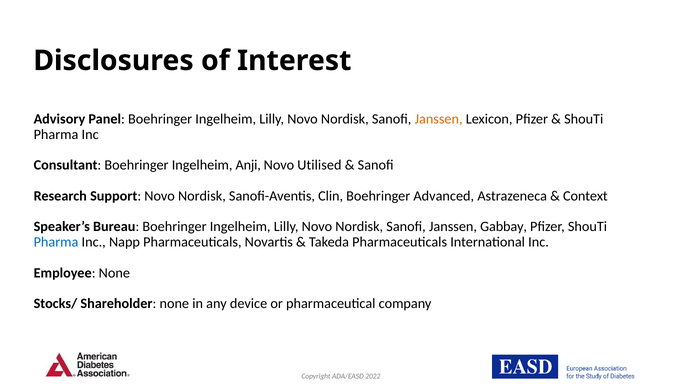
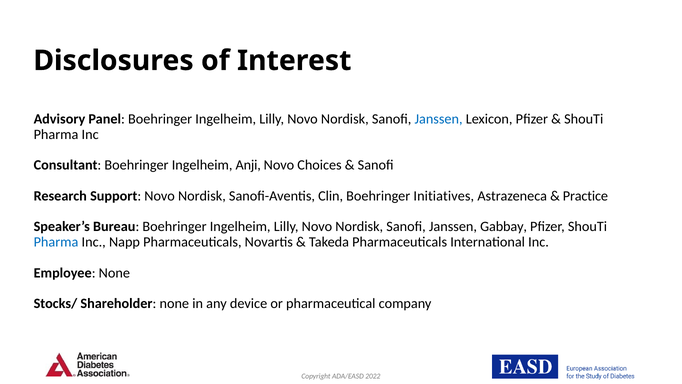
Janssen colour: orange -> blue (439, 119)
Utilised: Utilised -> Choices (319, 165)
Advanced: Advanced -> Initiatives (444, 196)
Context: Context -> Practice (585, 196)
